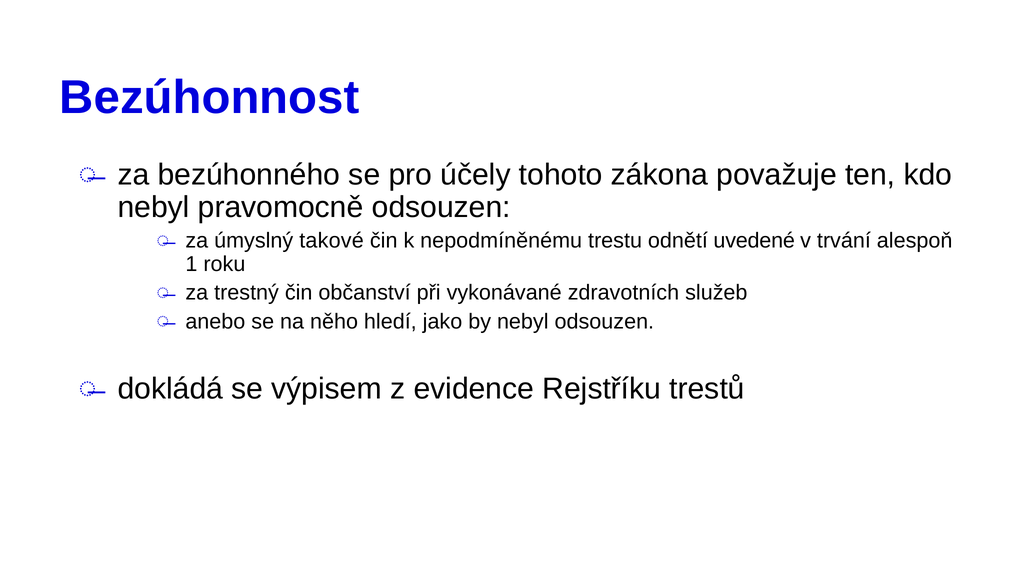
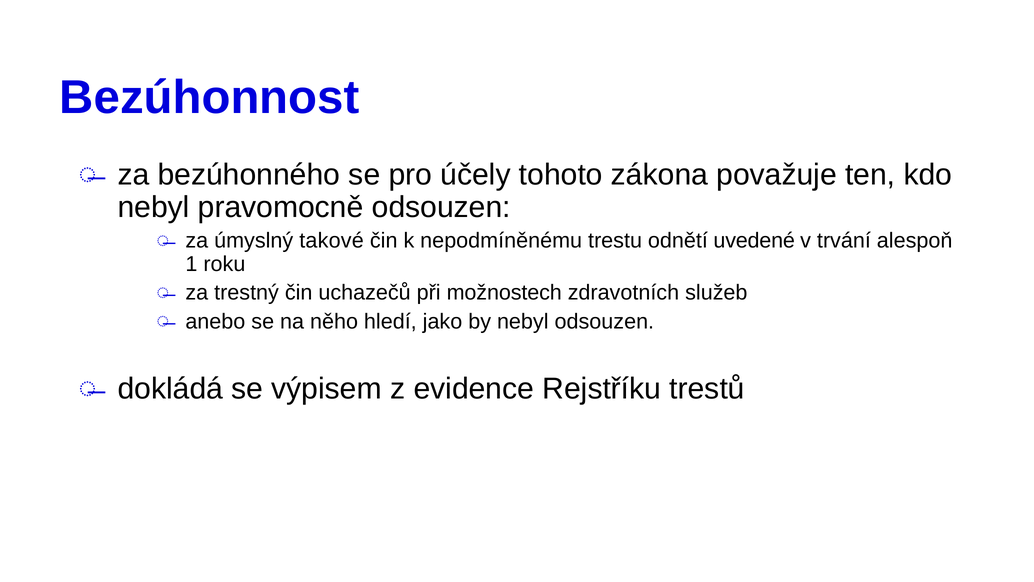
občanství: občanství -> uchazečů (365, 293)
vykonávané: vykonávané -> možnostech (504, 293)
